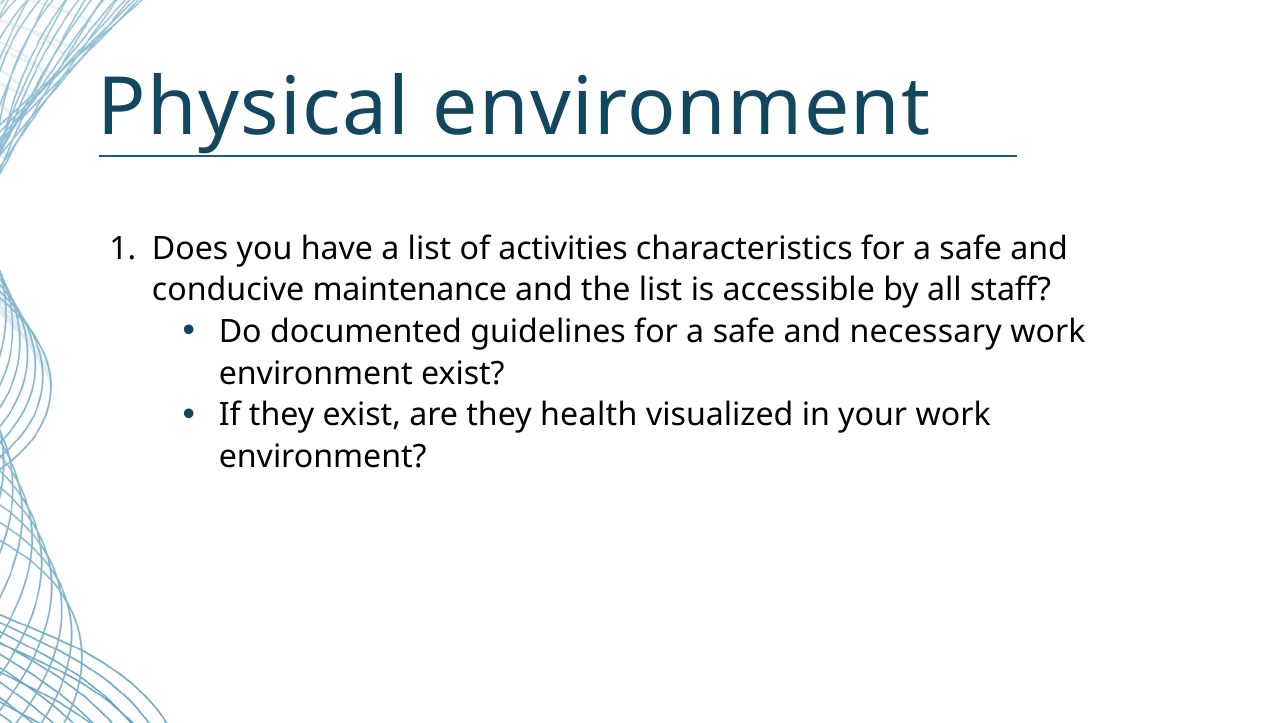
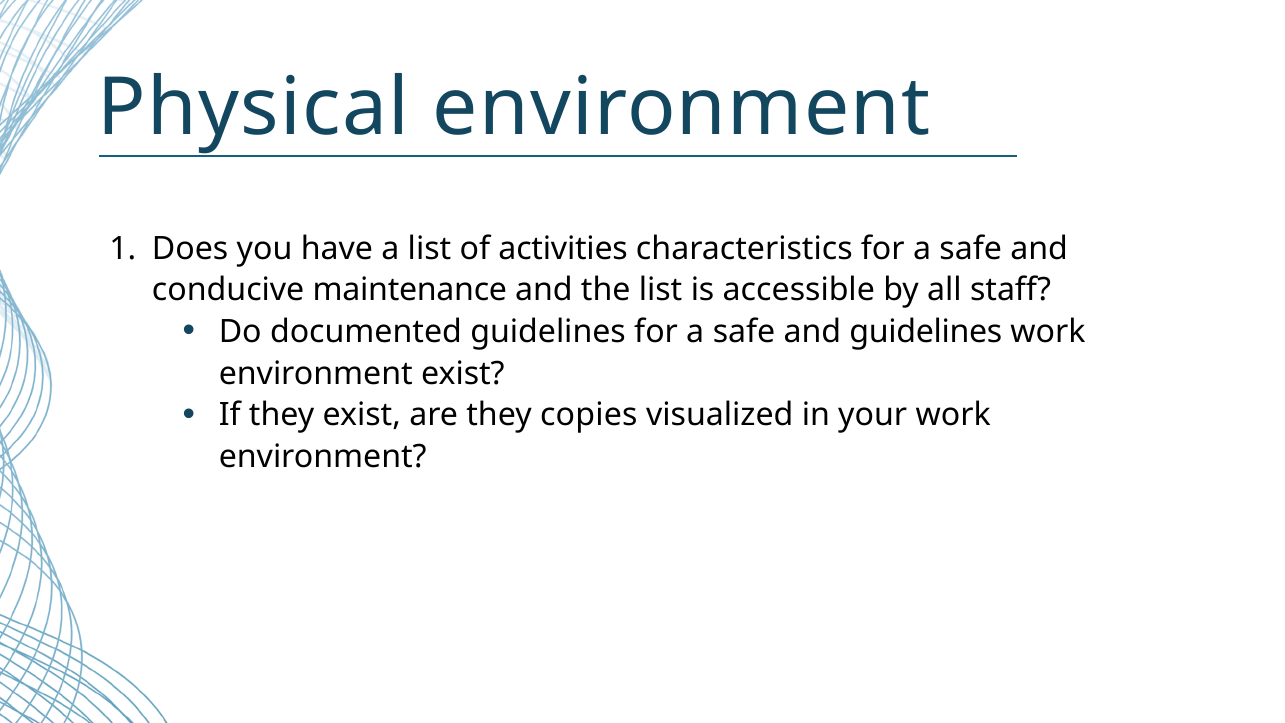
and necessary: necessary -> guidelines (926, 332)
health: health -> copies (589, 415)
